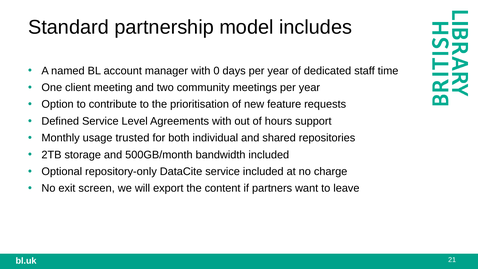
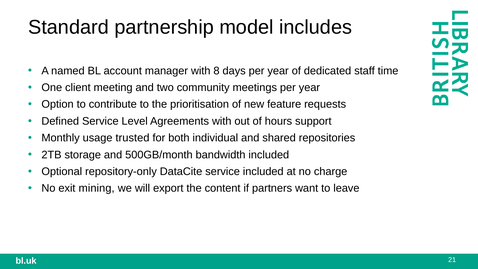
0: 0 -> 8 (217, 71)
screen: screen -> mining (97, 188)
